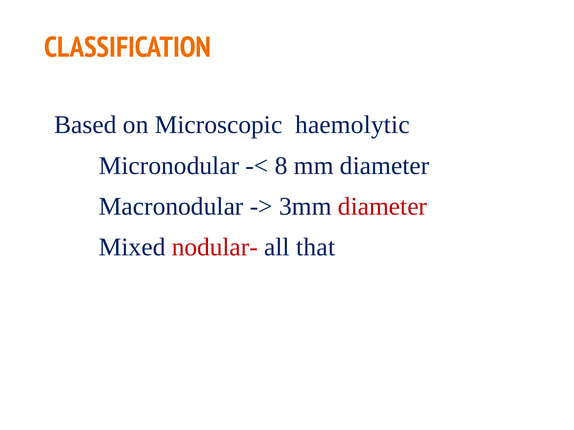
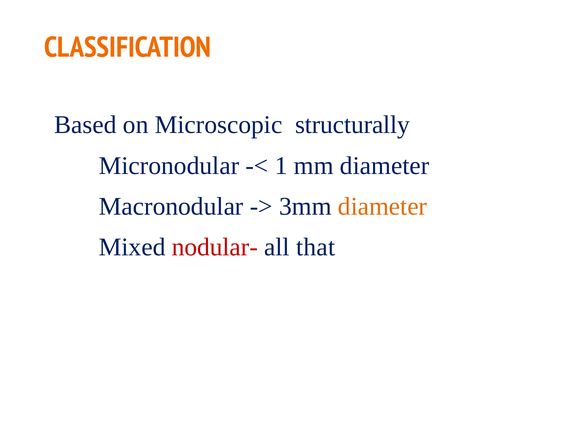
haemolytic: haemolytic -> structurally (353, 125)
8: 8 -> 1 (281, 166)
diameter colour: red -> orange (383, 207)
